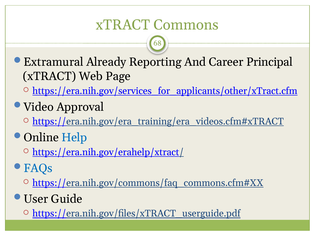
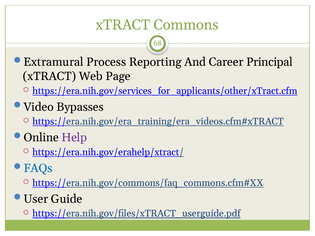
Already: Already -> Process (106, 62)
Approval: Approval -> Bypasses (80, 107)
Help colour: blue -> purple (74, 138)
